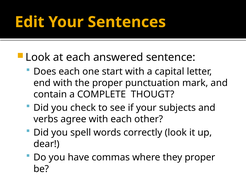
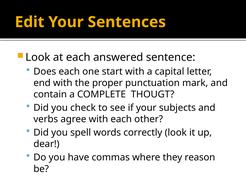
they proper: proper -> reason (200, 158)
